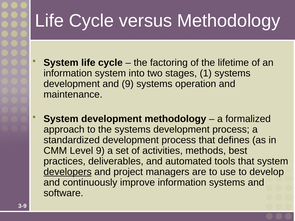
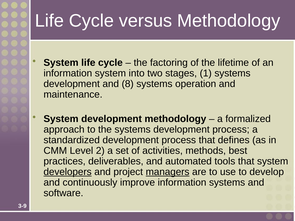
and 9: 9 -> 8 (128, 84)
Level 9: 9 -> 2 (100, 151)
managers underline: none -> present (168, 172)
